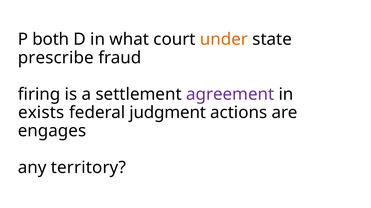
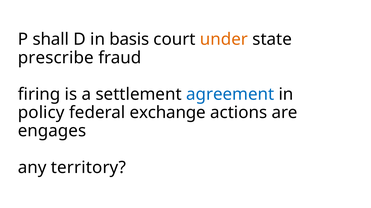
both: both -> shall (51, 40)
what: what -> basis (129, 40)
agreement colour: purple -> blue (230, 95)
exists: exists -> policy (41, 113)
judgment: judgment -> exchange (168, 113)
